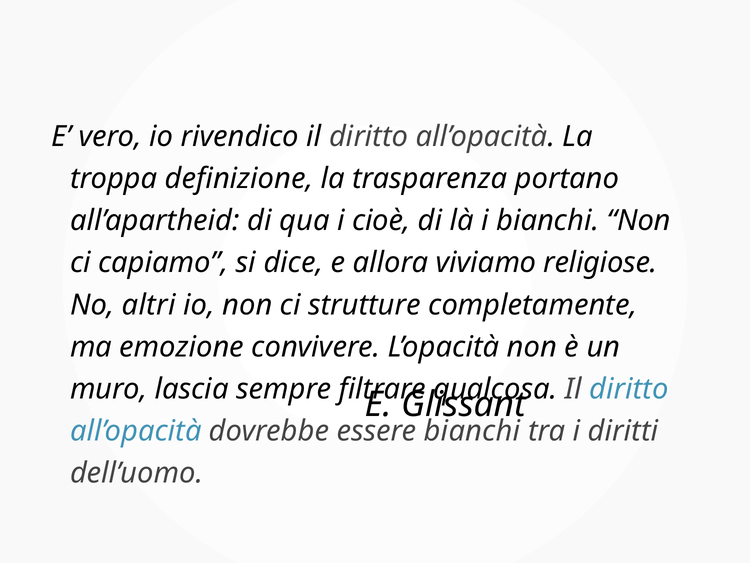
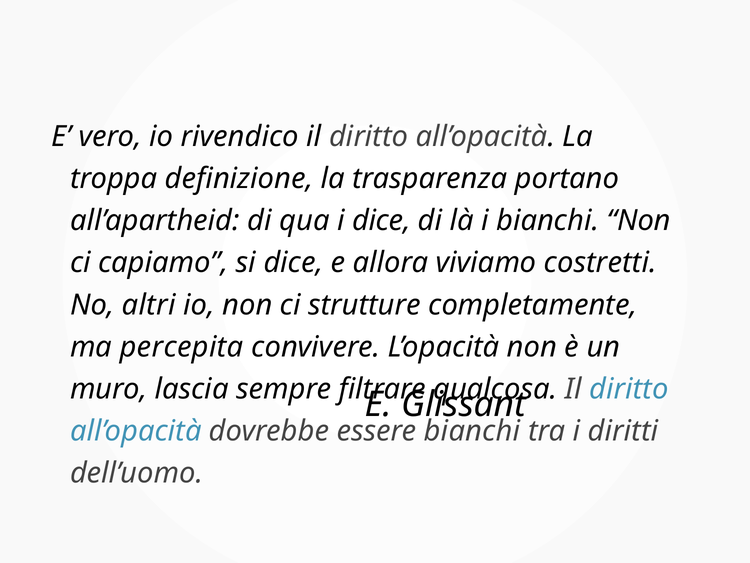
i cioè: cioè -> dice (381, 221)
religiose: religiose -> costretti (600, 263)
emozione: emozione -> percepita (182, 347)
